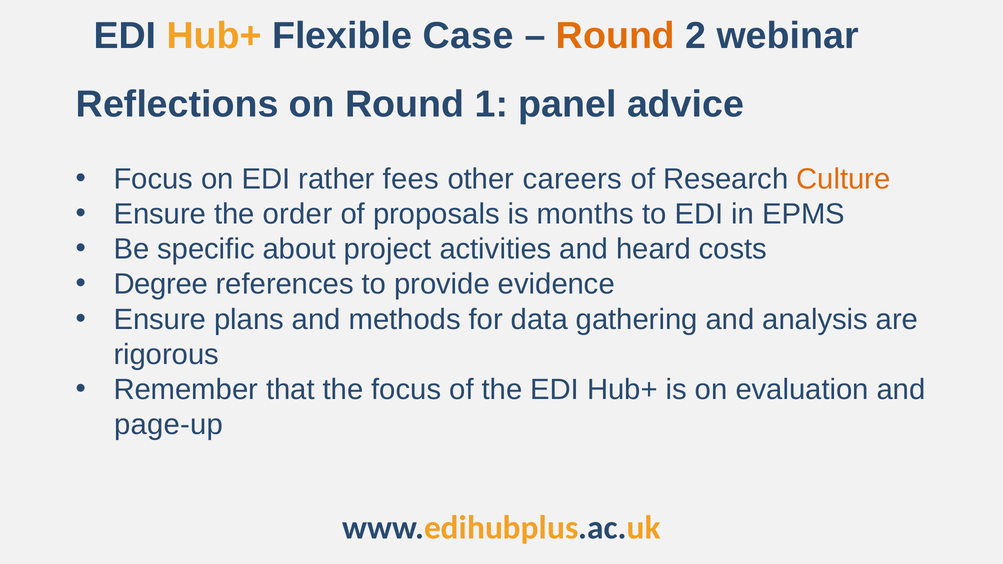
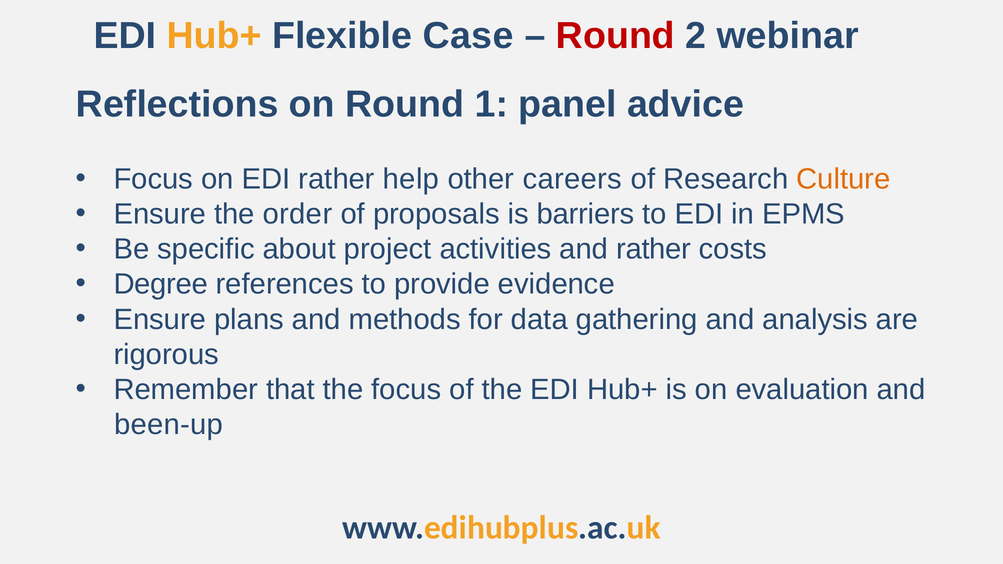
Round colour: orange -> red (615, 36)
fees: fees -> help (411, 179)
months: months -> barriers (586, 214)
and heard: heard -> rather (654, 249)
page-up: page-up -> been-up (169, 425)
